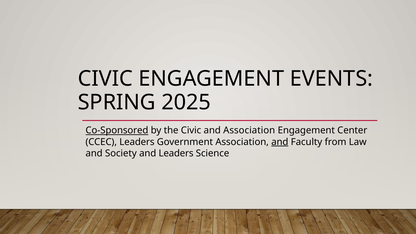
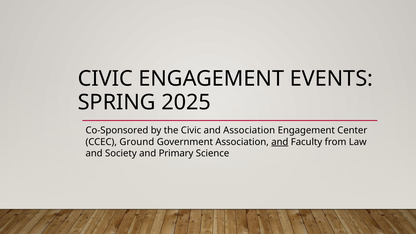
Co-Sponsored underline: present -> none (117, 130)
CCEC Leaders: Leaders -> Ground (137, 142)
and Leaders: Leaders -> Primary (176, 153)
